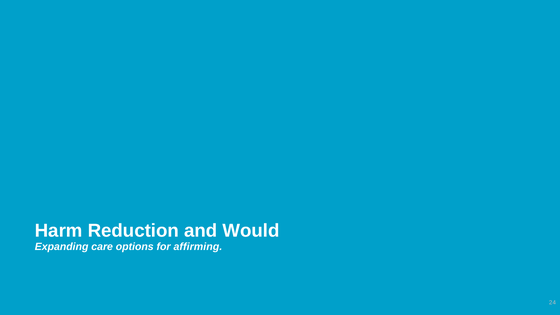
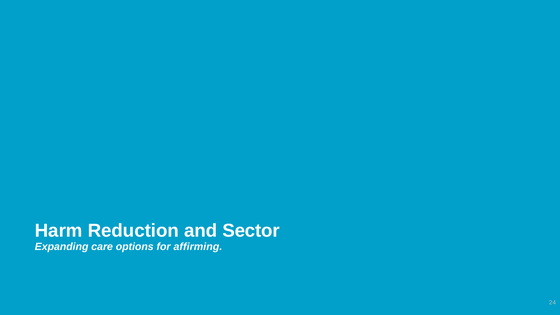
Would: Would -> Sector (251, 231)
